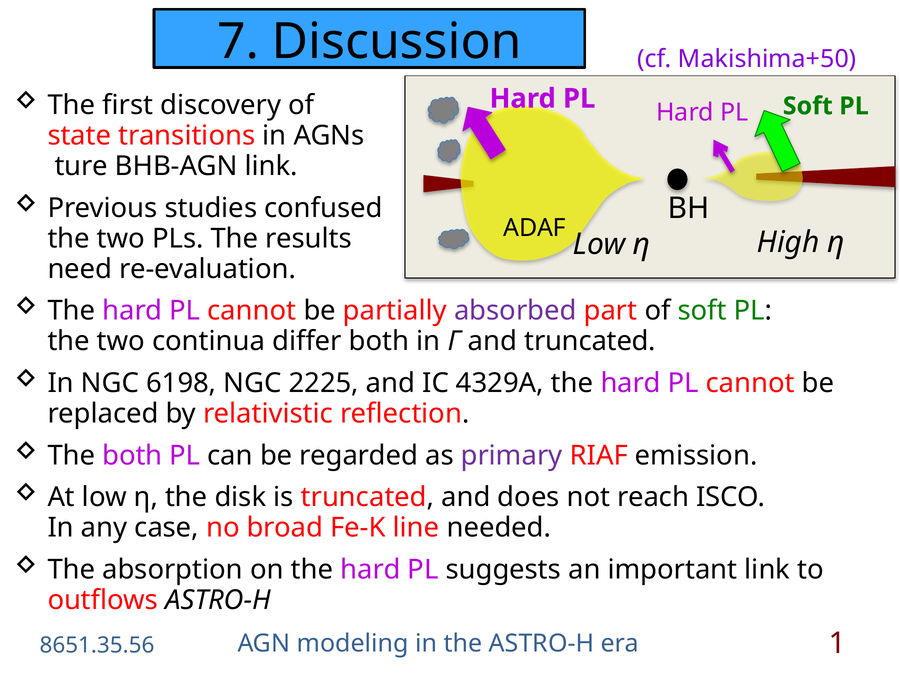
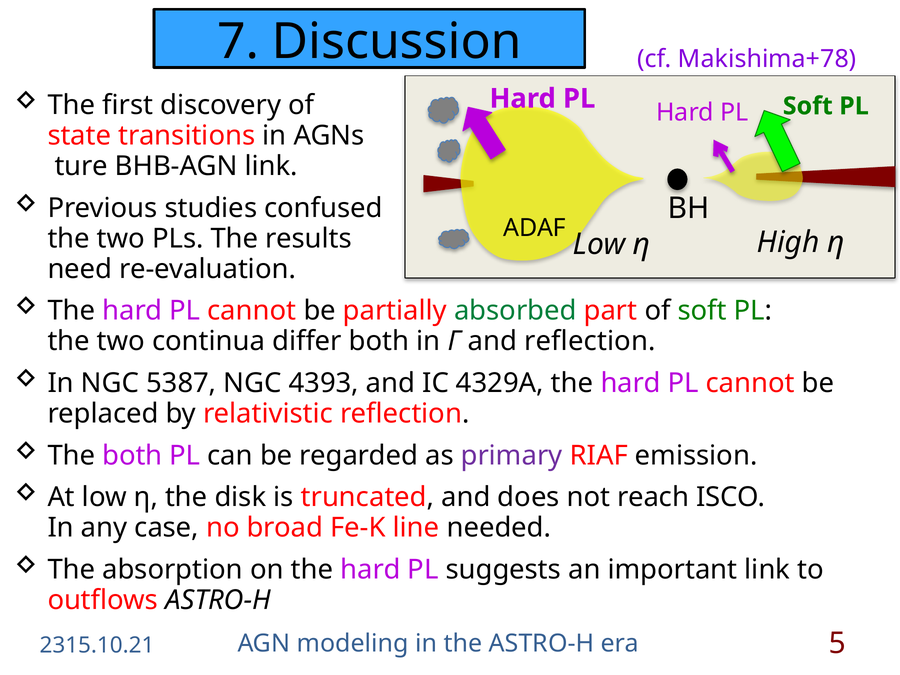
Makishima+50: Makishima+50 -> Makishima+78 (767, 59)
absorbed colour: purple -> green (515, 311)
and truncated: truncated -> reflection (590, 341)
6198: 6198 -> 5387 (181, 383)
2225: 2225 -> 4393 (324, 383)
1: 1 -> 5 (837, 643)
8651.35.56: 8651.35.56 -> 2315.10.21 (97, 645)
